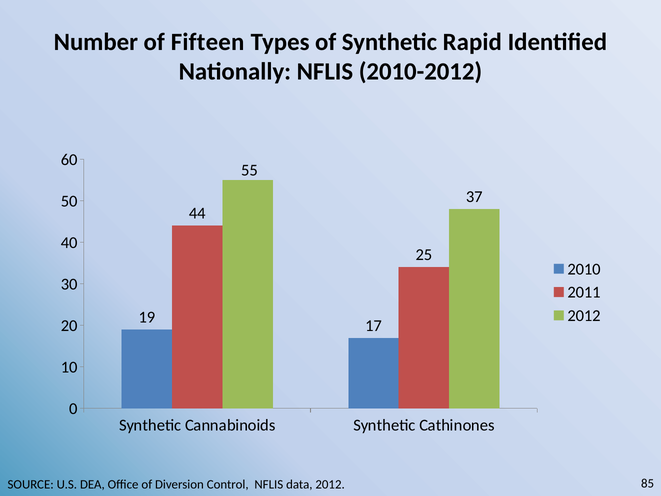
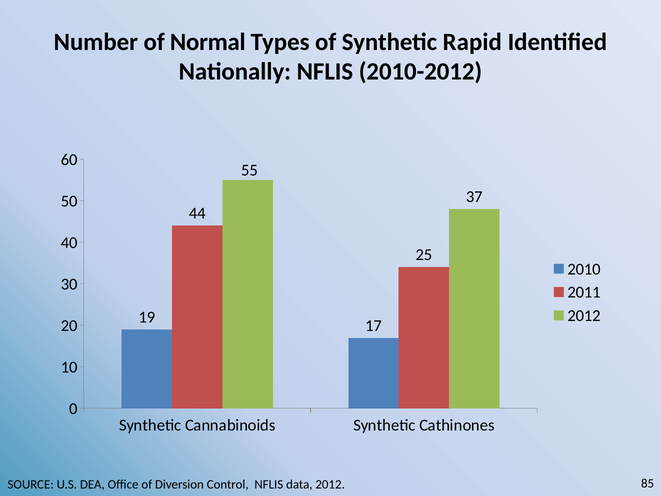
Fifteen: Fifteen -> Normal (208, 42)
